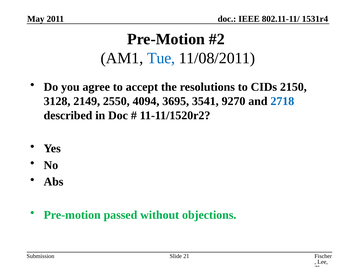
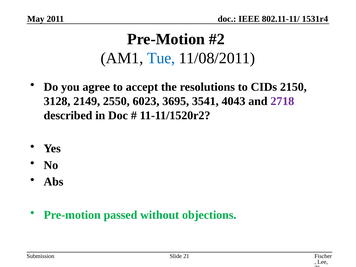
4094: 4094 -> 6023 (146, 101)
9270: 9270 -> 4043 (234, 101)
2718 colour: blue -> purple (282, 101)
